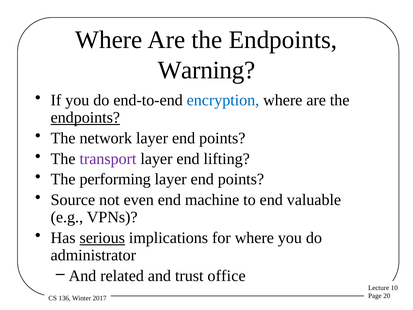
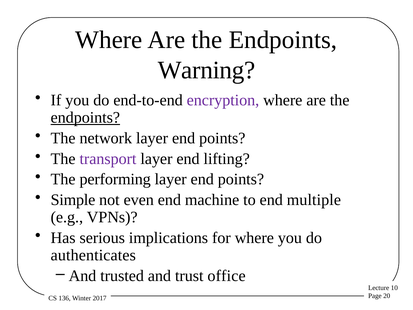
encryption colour: blue -> purple (223, 100)
Source: Source -> Simple (73, 200)
valuable: valuable -> multiple (314, 200)
serious underline: present -> none (102, 238)
administrator: administrator -> authenticates (93, 255)
related: related -> trusted (122, 276)
